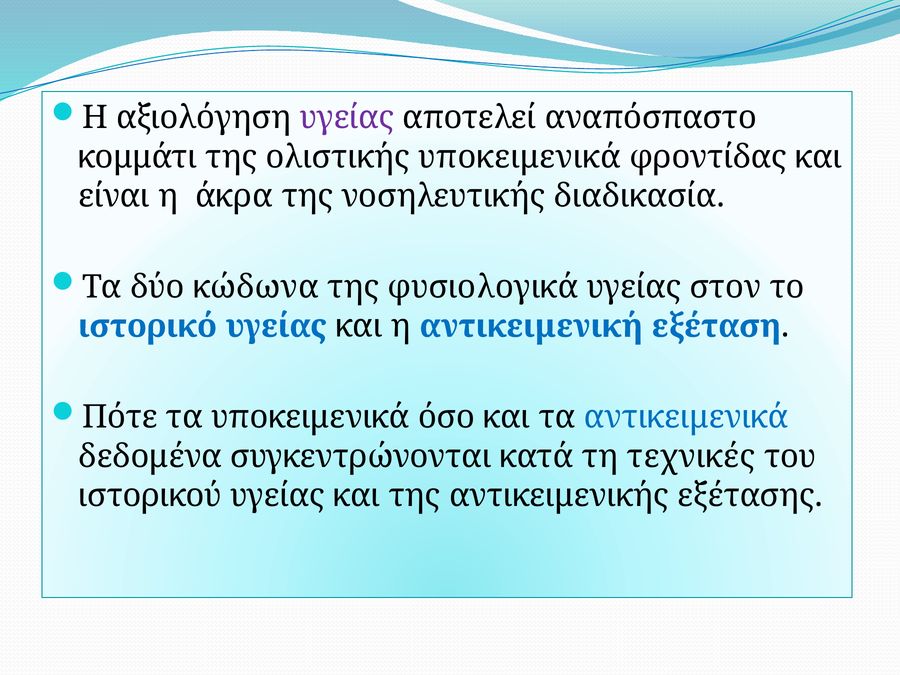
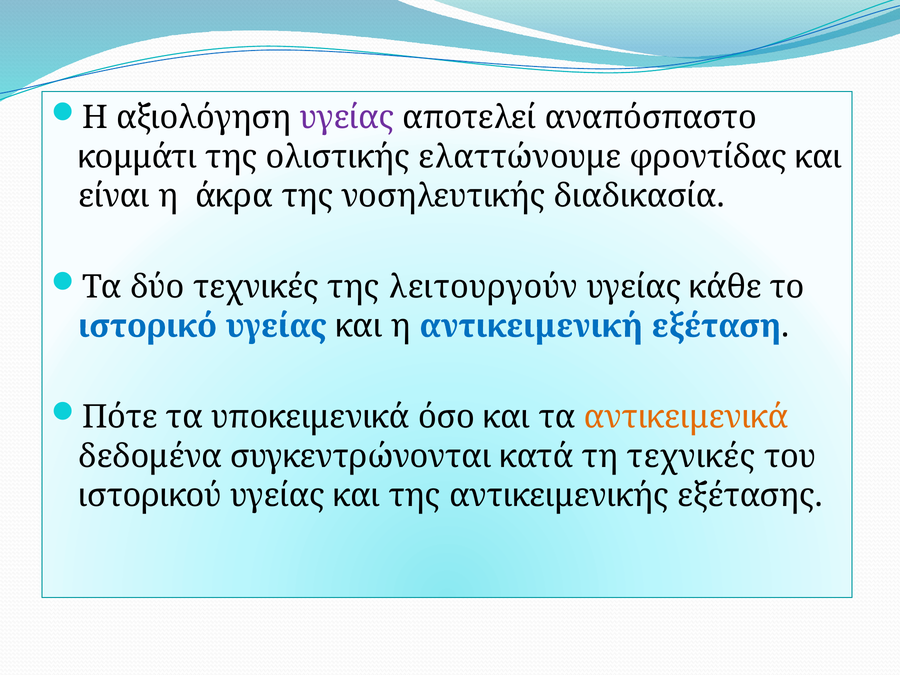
ολιστικής υποκειμενικά: υποκειμενικά -> ελαττώνουμε (520, 157)
δύο κώδωνα: κώδωνα -> τεχνικές (256, 287)
φυσιολογικά: φυσιολογικά -> λειτουργούν (483, 287)
στον: στον -> κάθε (726, 287)
αντικειμενικά colour: blue -> orange (686, 417)
